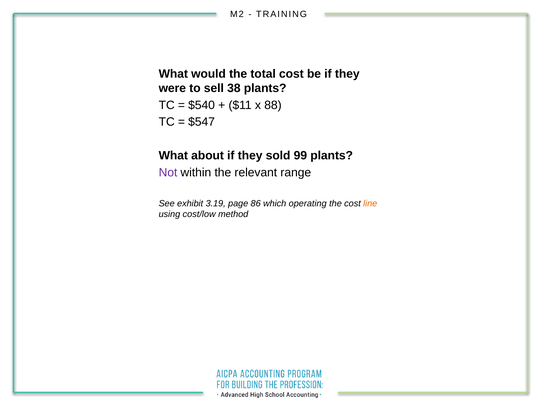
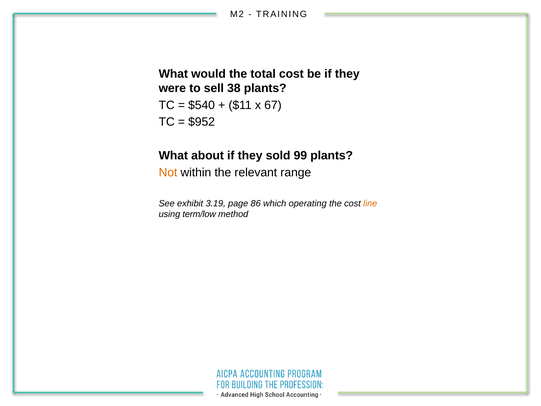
88: 88 -> 67 (273, 105)
$547: $547 -> $952 (202, 122)
Not colour: purple -> orange (168, 172)
cost/low: cost/low -> term/low (199, 214)
